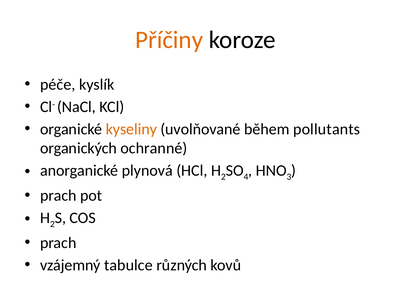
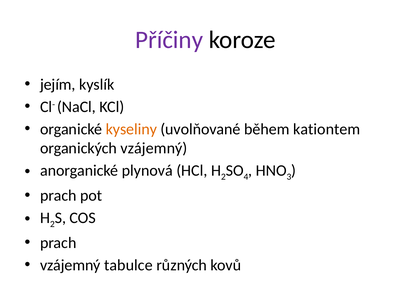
Příčiny colour: orange -> purple (169, 40)
péče: péče -> jejím (58, 85)
pollutants: pollutants -> kationtem (327, 129)
organických ochranné: ochranné -> vzájemný (154, 148)
